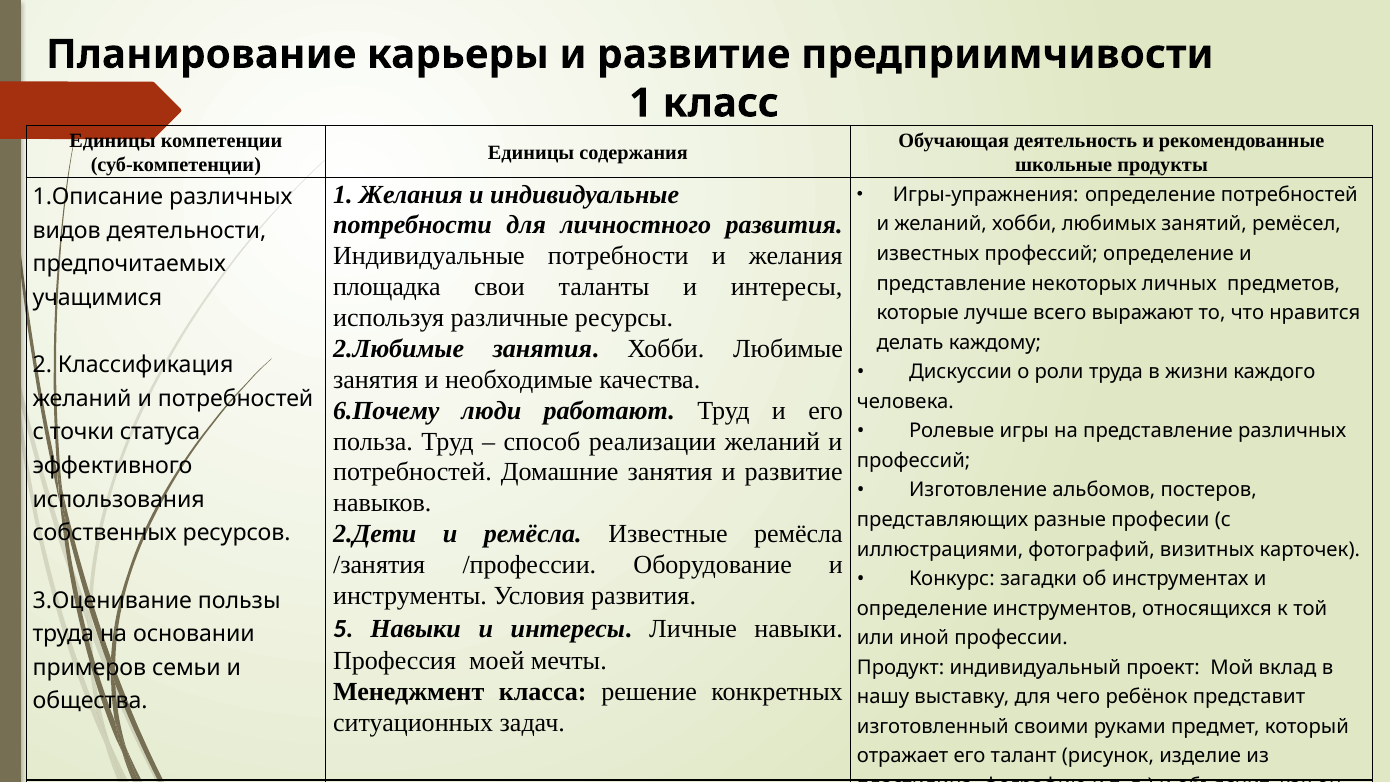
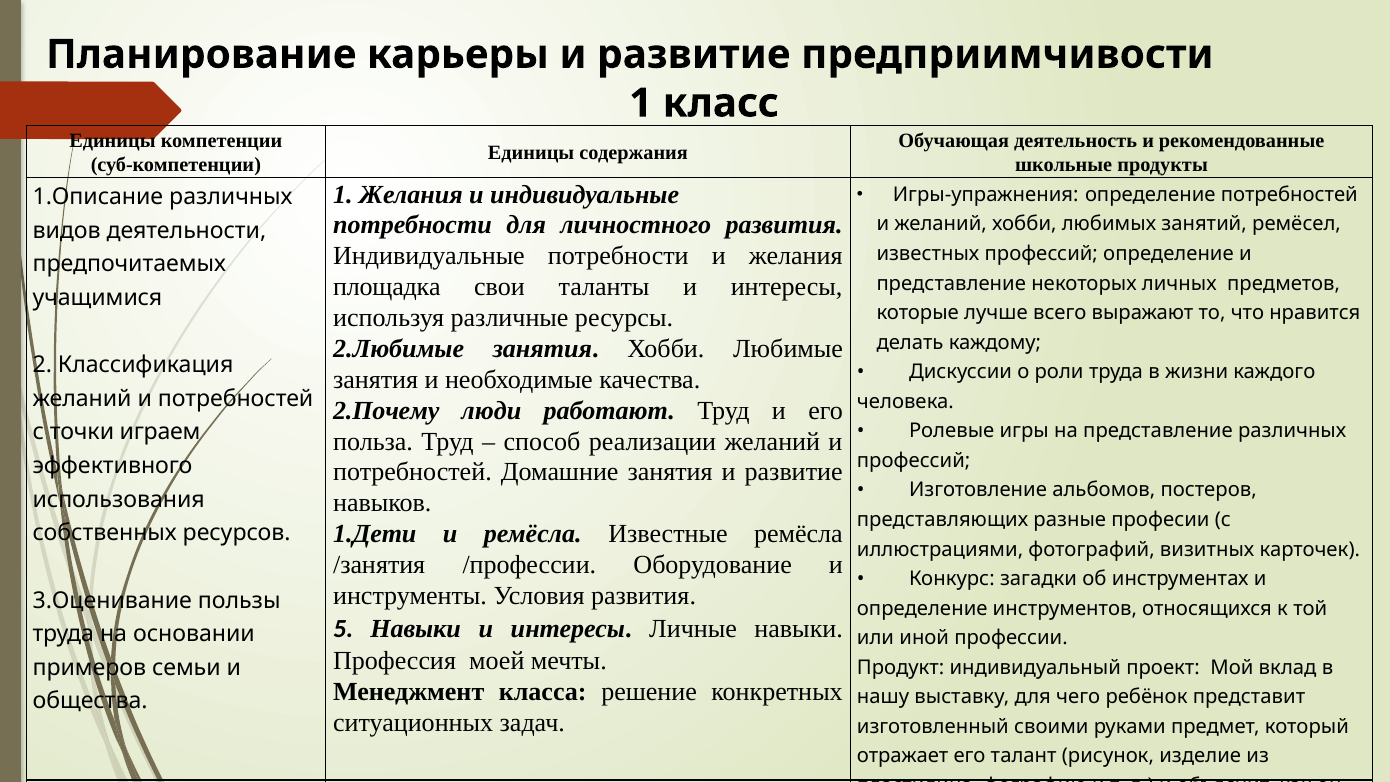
6.Почему: 6.Почему -> 2.Почему (386, 410)
статуса: статуса -> играем (160, 432)
2.Дети: 2.Дети -> 1.Дети (375, 534)
